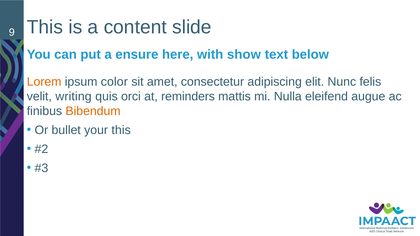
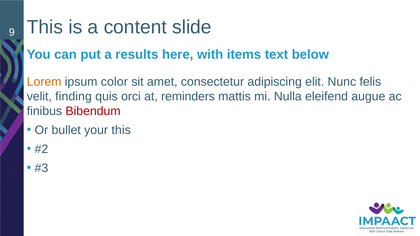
ensure: ensure -> results (137, 54)
show: show -> items (244, 54)
writing: writing -> finding (74, 96)
Bibendum colour: orange -> red (93, 111)
